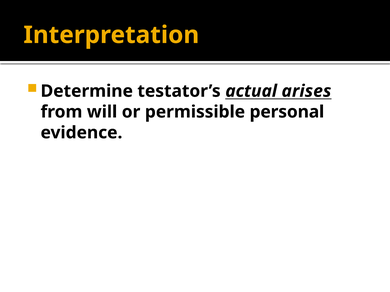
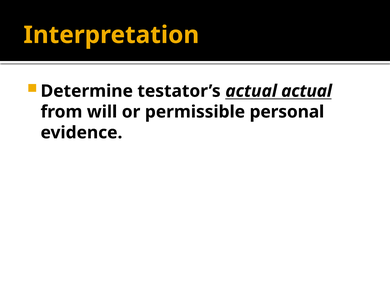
actual arises: arises -> actual (307, 91)
